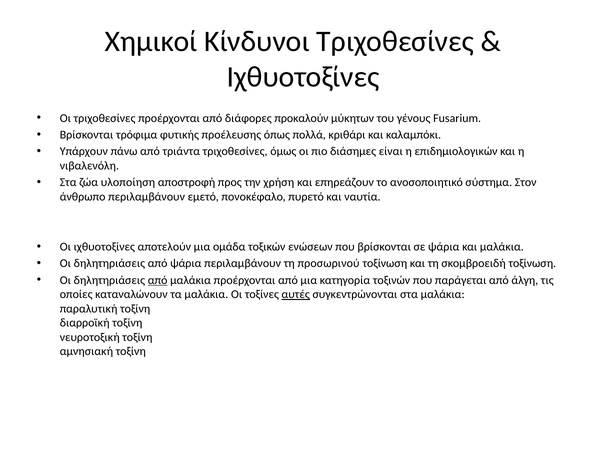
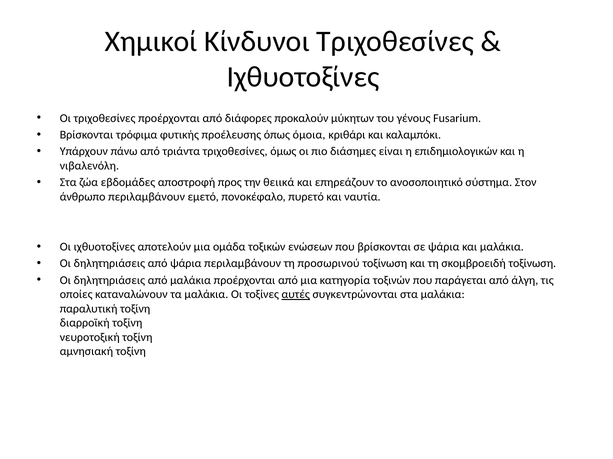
πολλά: πολλά -> όμοια (309, 135)
υλοποίηση: υλοποίηση -> εβδομάδες (128, 183)
χρήση: χρήση -> θειικά (279, 183)
από underline: present -> none (158, 281)
